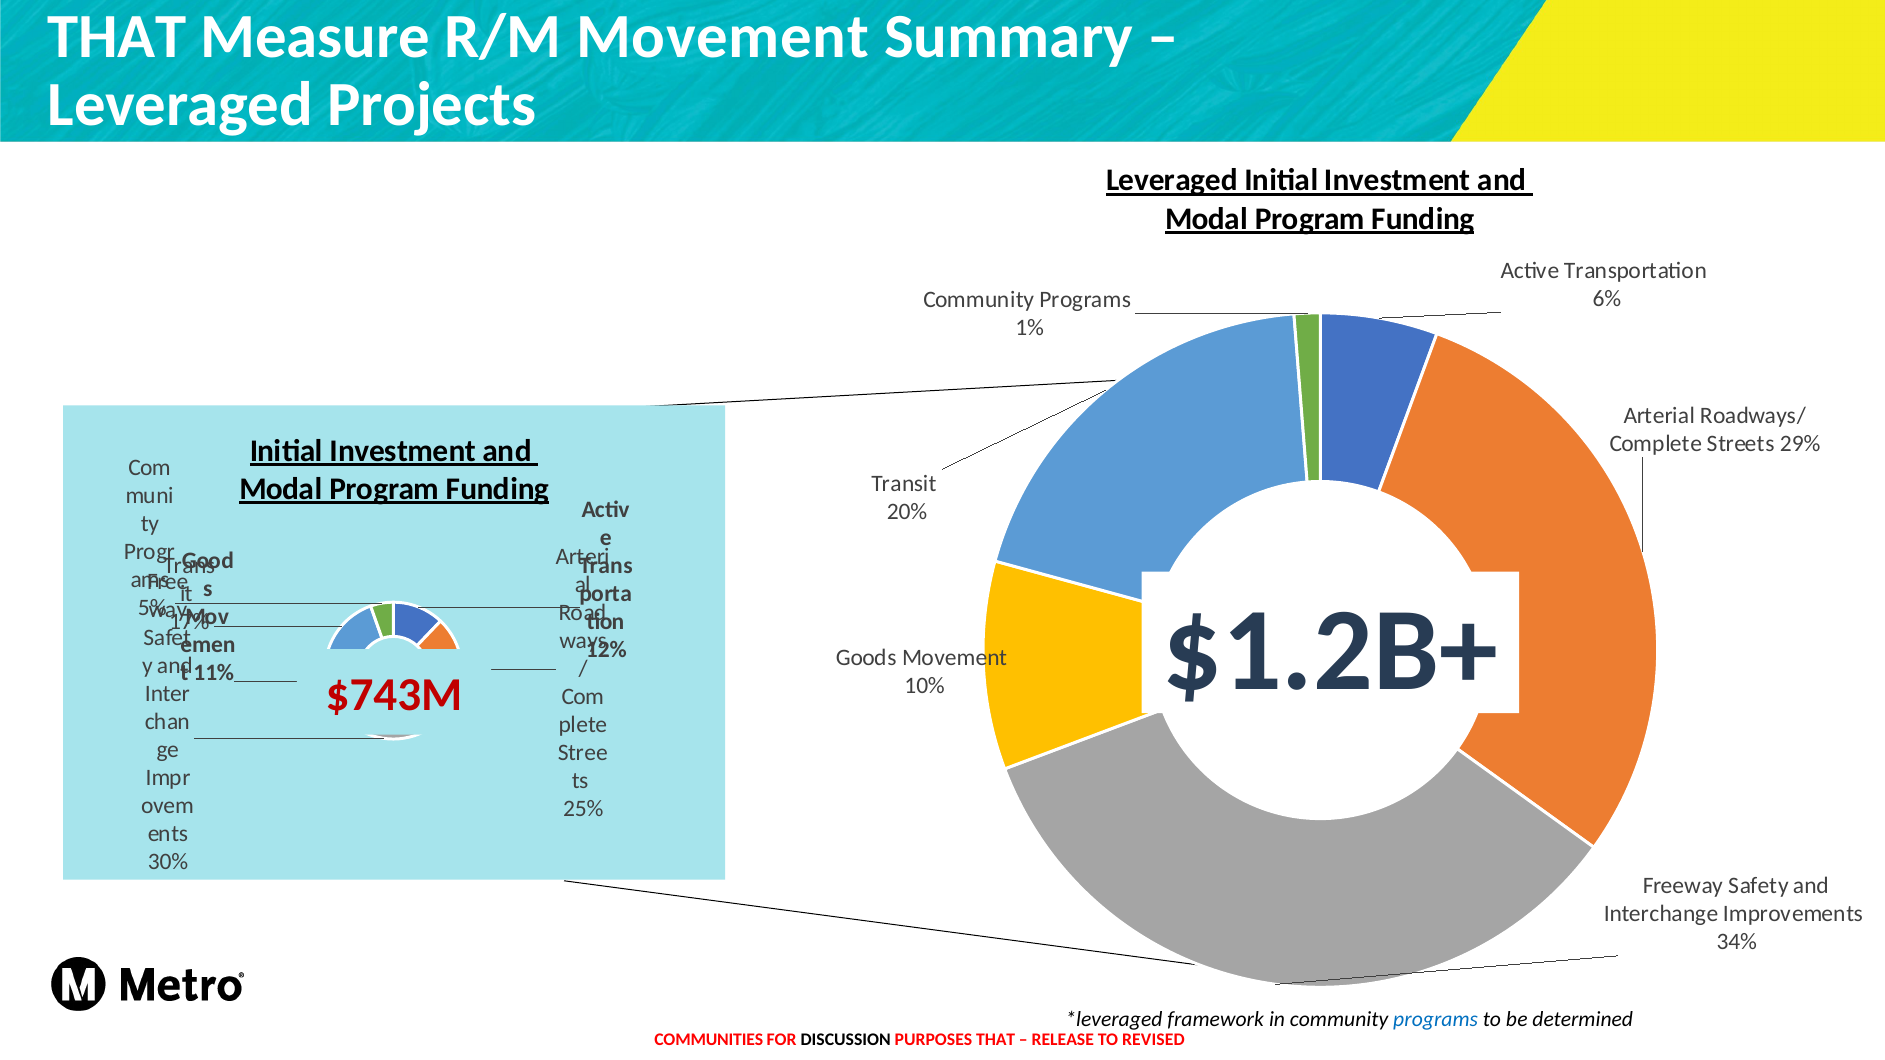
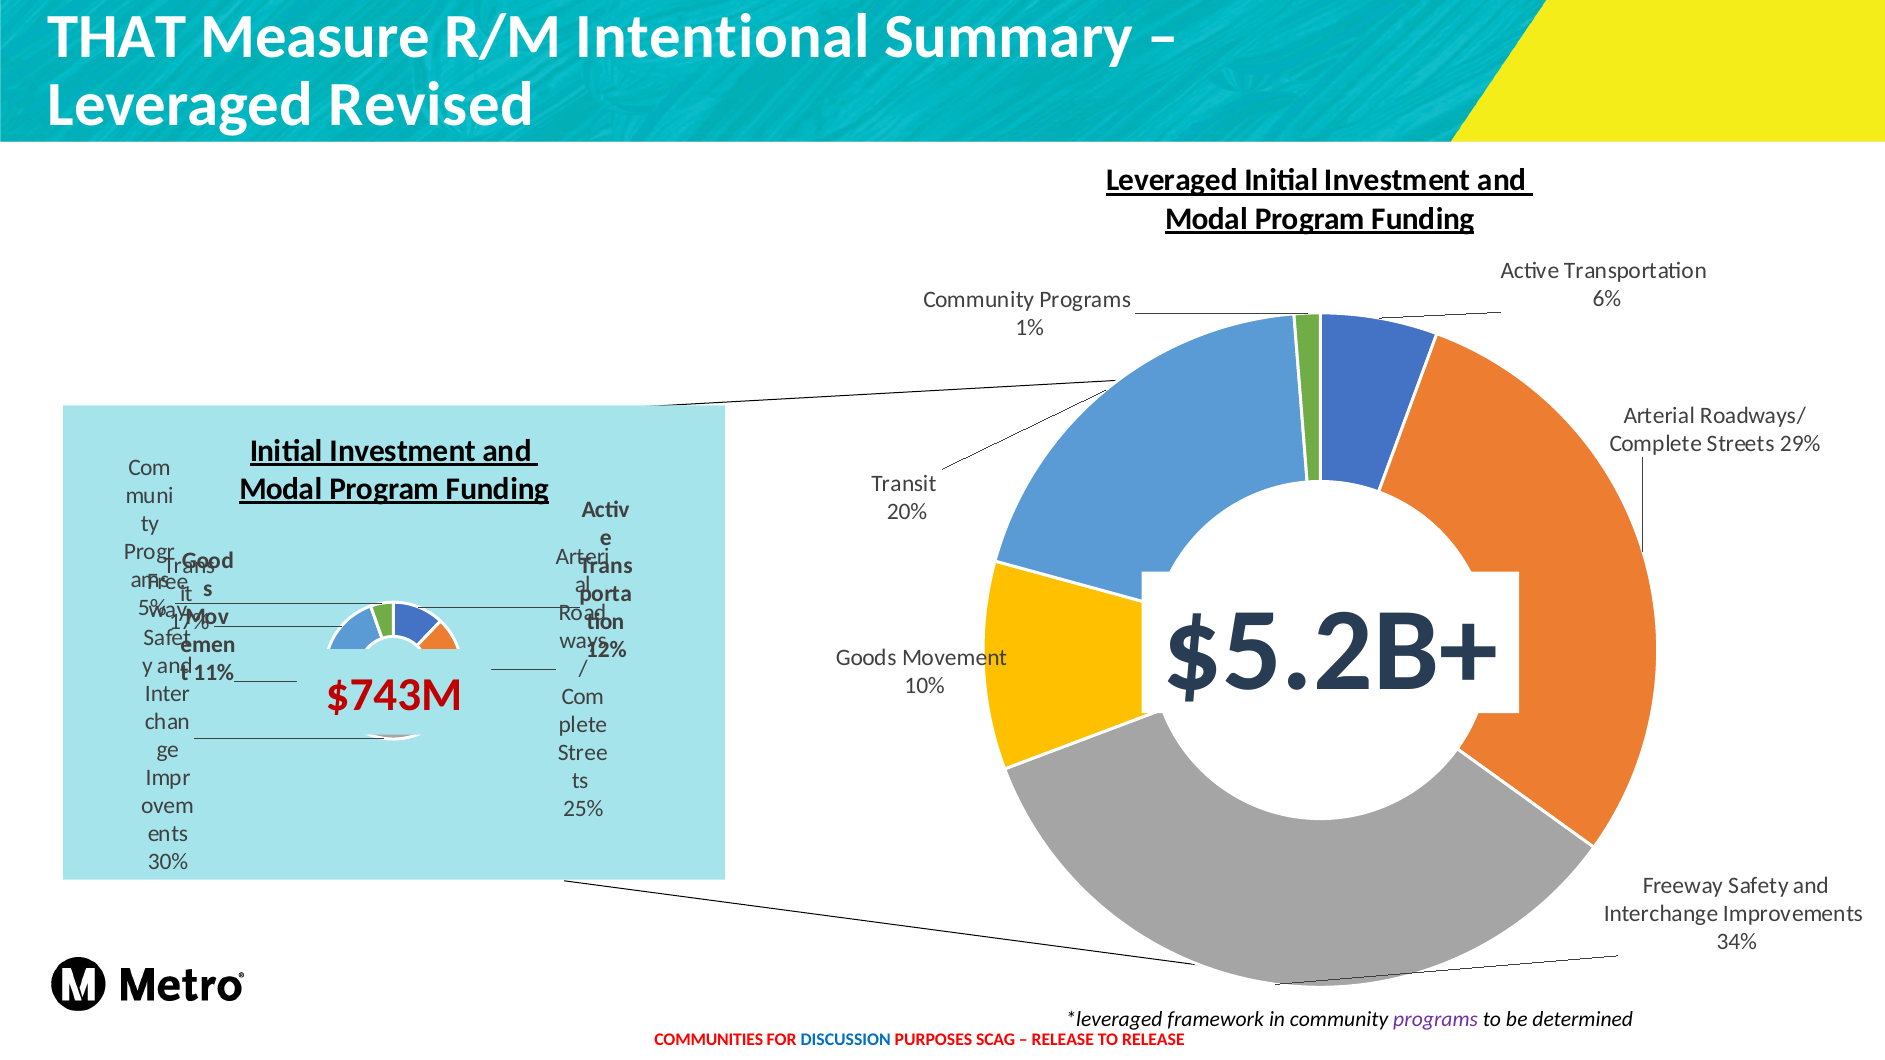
R/M Movement: Movement -> Intentional (723, 37)
Projects: Projects -> Revised (431, 105)
$1.2B+: $1.2B+ -> $5.2B+ (1330, 651)
programs colour: blue -> purple (1436, 1020)
DISCUSSION colour: black -> blue (846, 1040)
PURPOSES THAT: THAT -> SCAG (996, 1040)
TO REVISED: REVISED -> RELEASE (1153, 1040)
